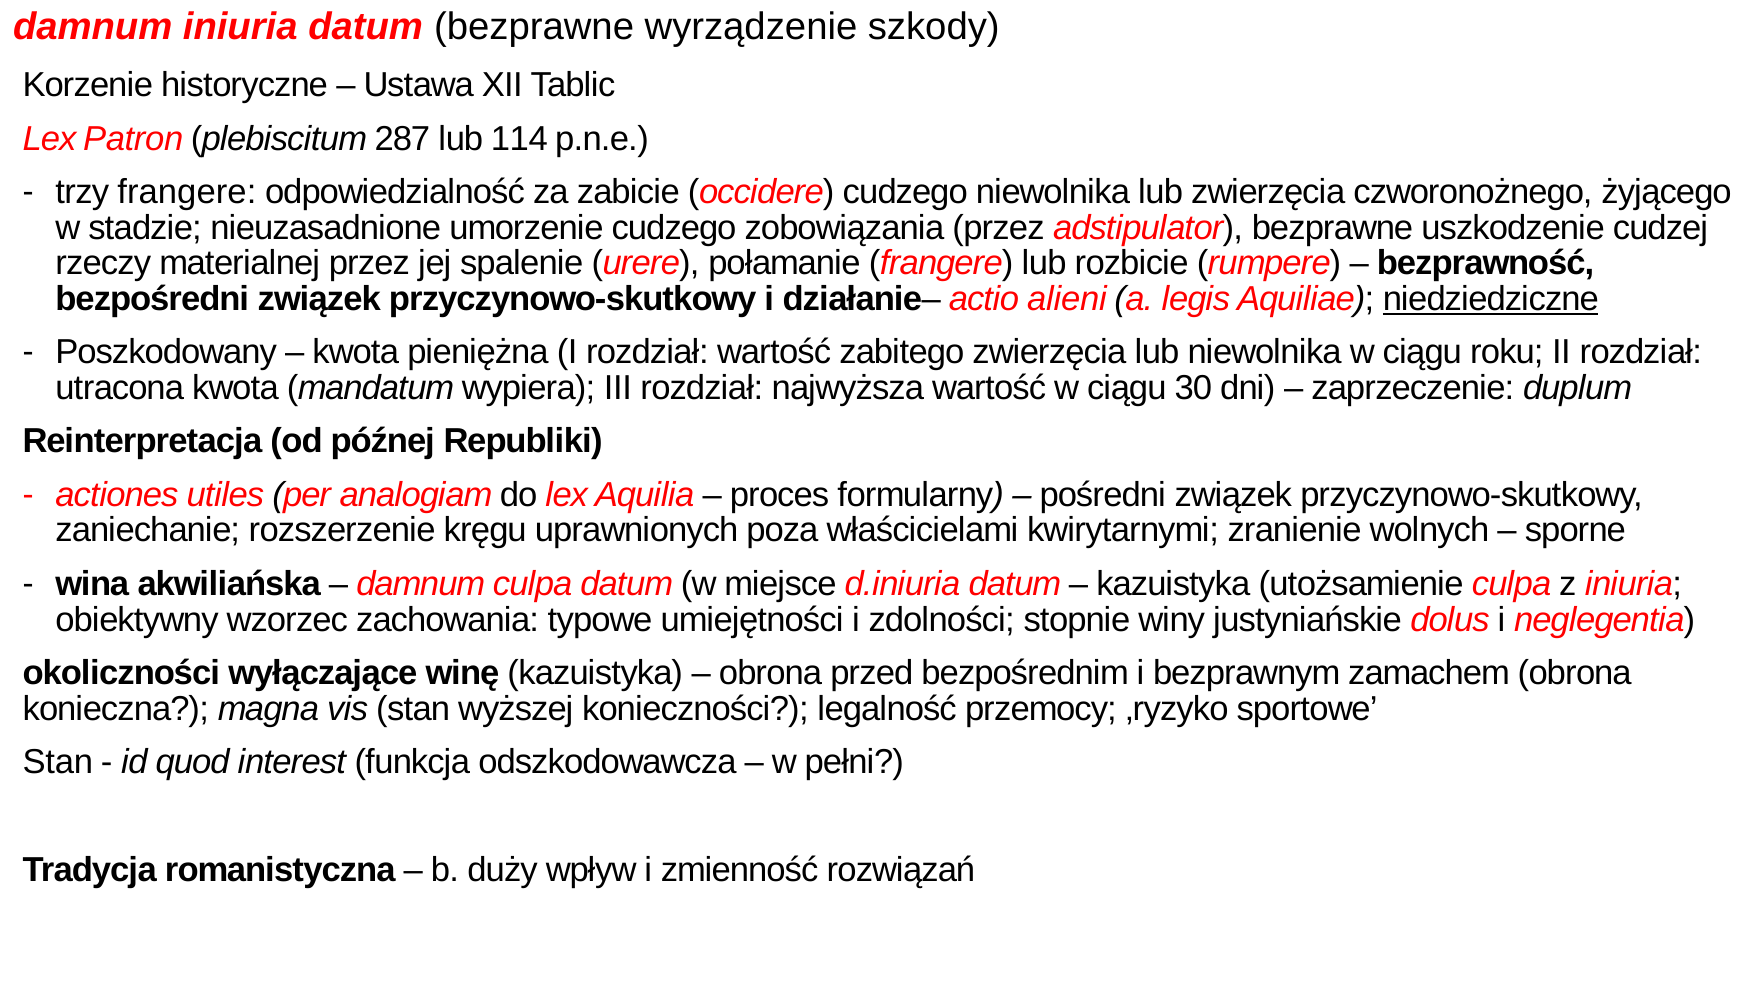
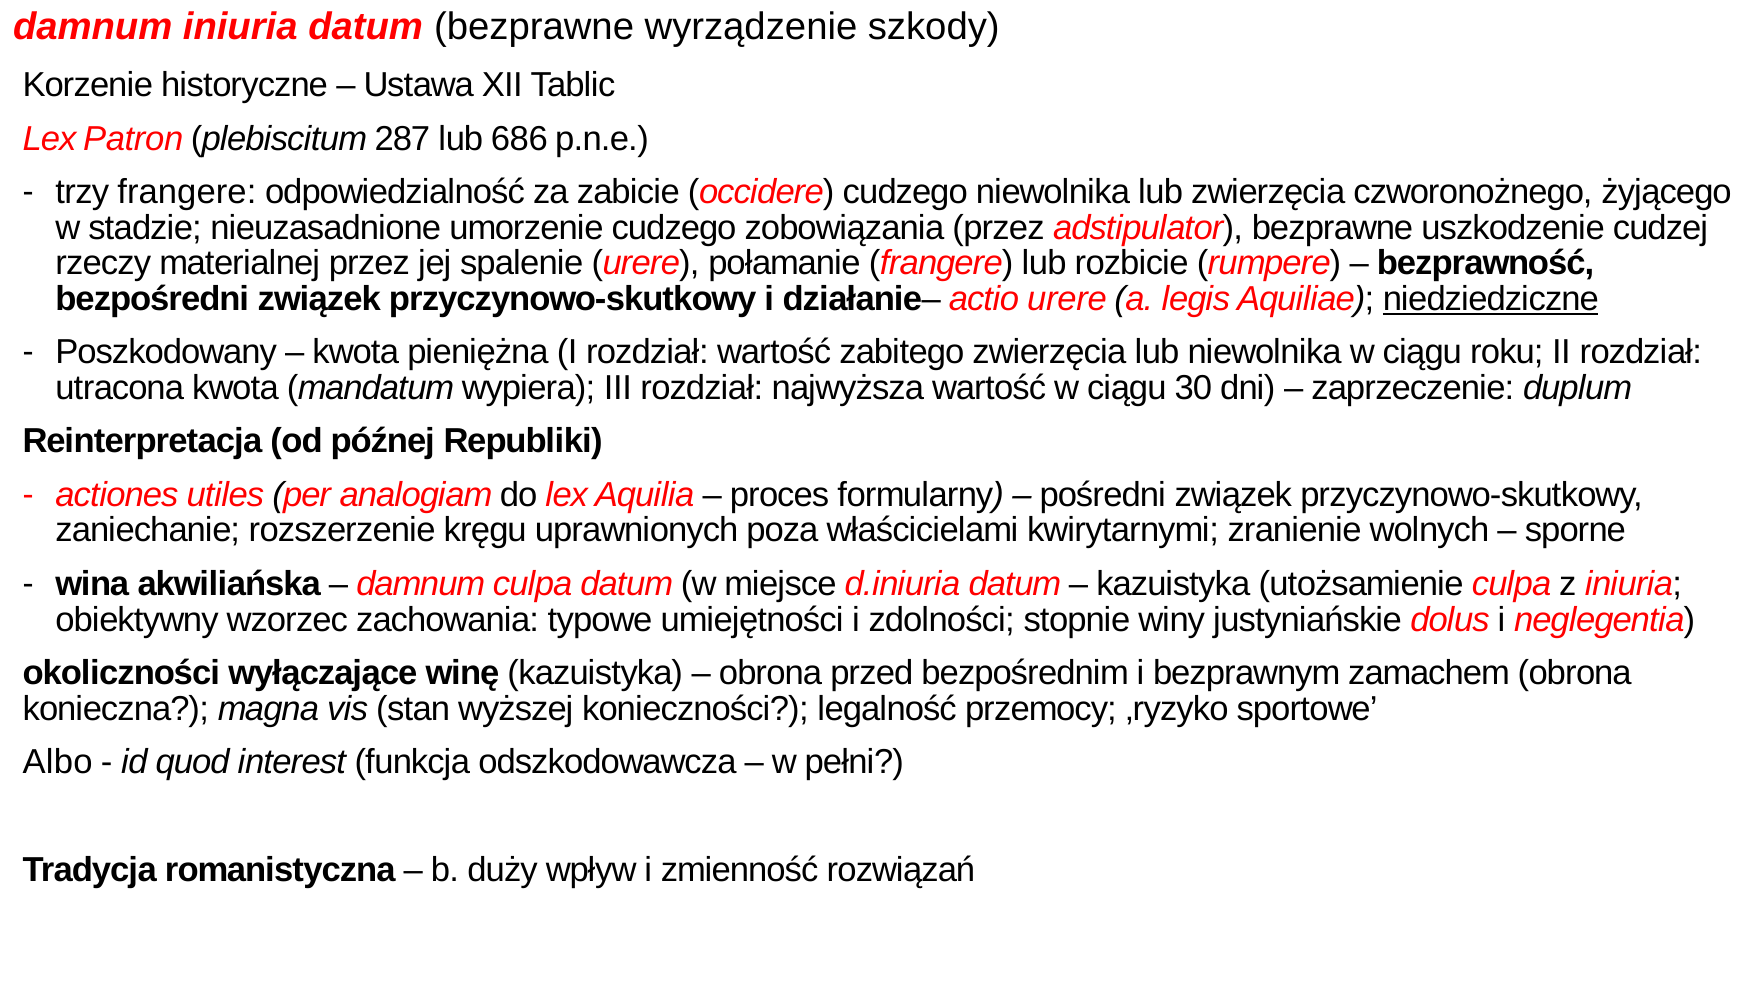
114: 114 -> 686 (519, 139)
actio alieni: alieni -> urere (1067, 299)
Stan: Stan -> Albo (58, 763)
